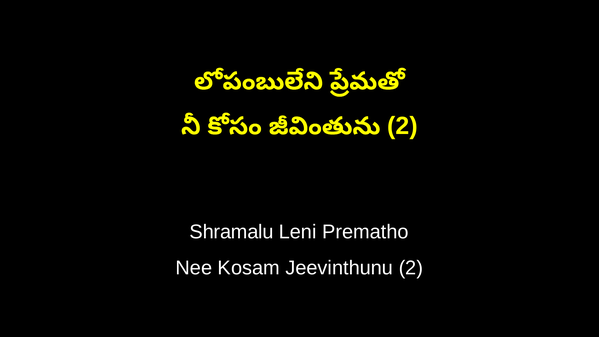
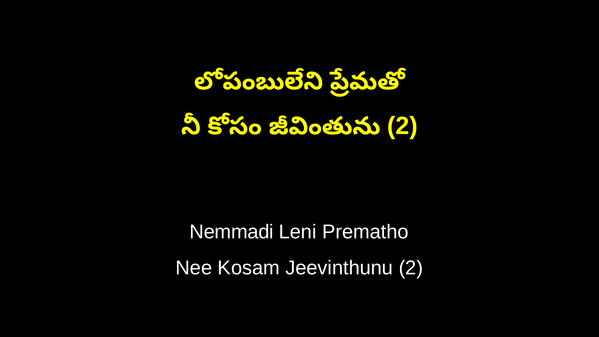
Shramalu: Shramalu -> Nemmadi (232, 232)
